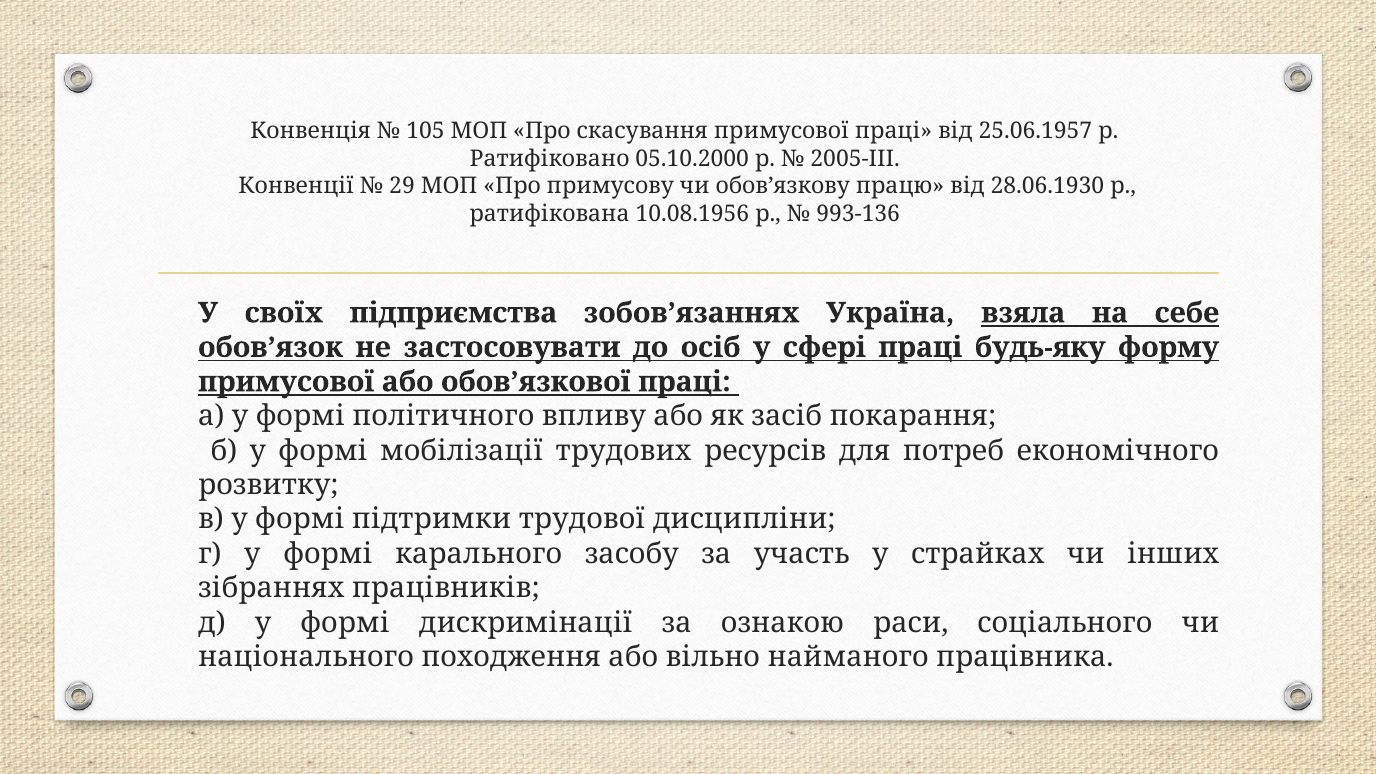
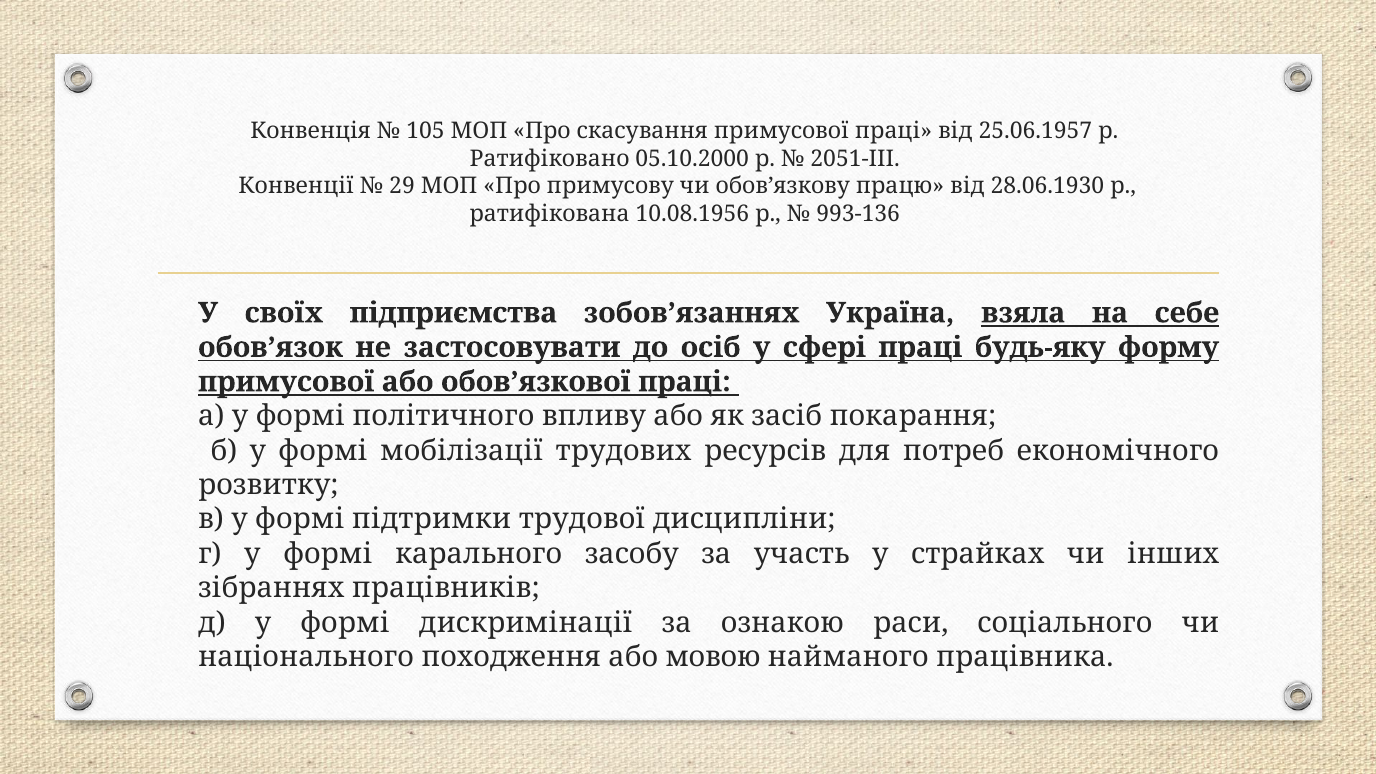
2005-ІІІ: 2005-ІІІ -> 2051-ІІІ (855, 159)
вільно: вільно -> мовою (713, 657)
